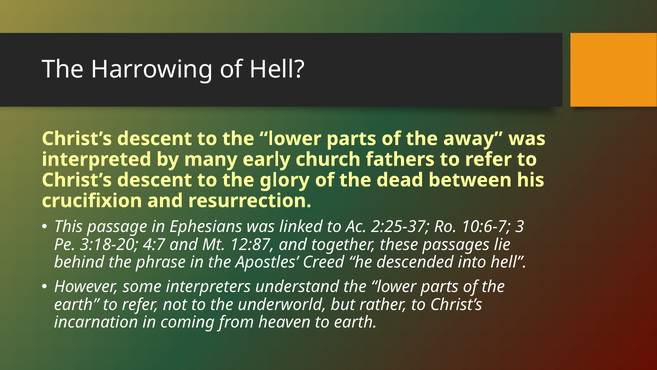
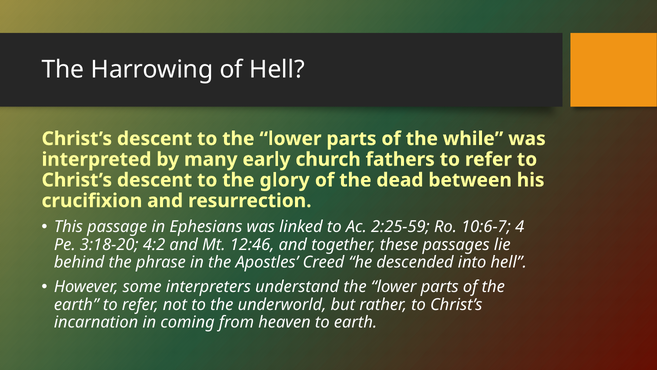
away: away -> while (473, 139)
2:25-37: 2:25-37 -> 2:25-59 (400, 227)
3: 3 -> 4 (520, 227)
4:7: 4:7 -> 4:2 (154, 244)
12:87: 12:87 -> 12:46 (252, 244)
